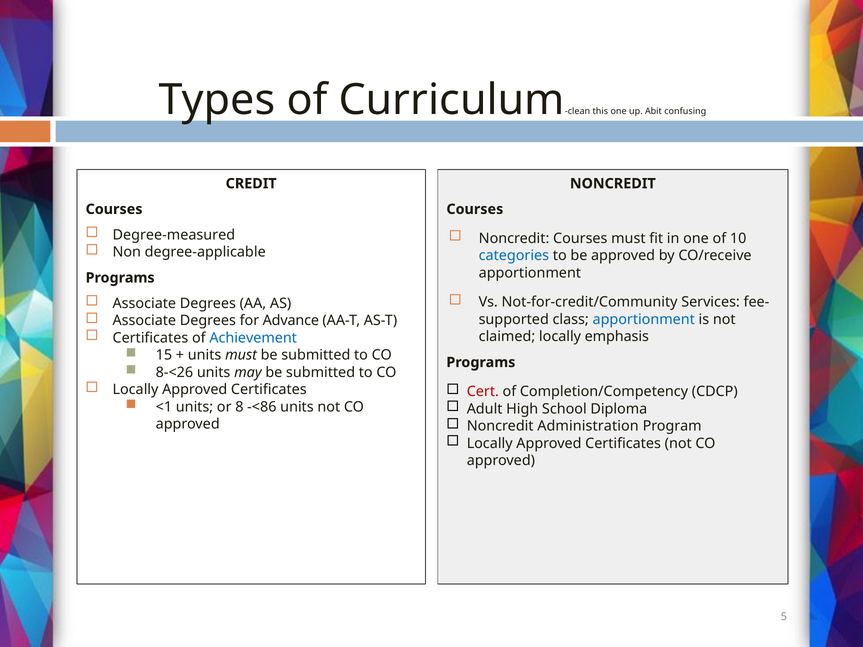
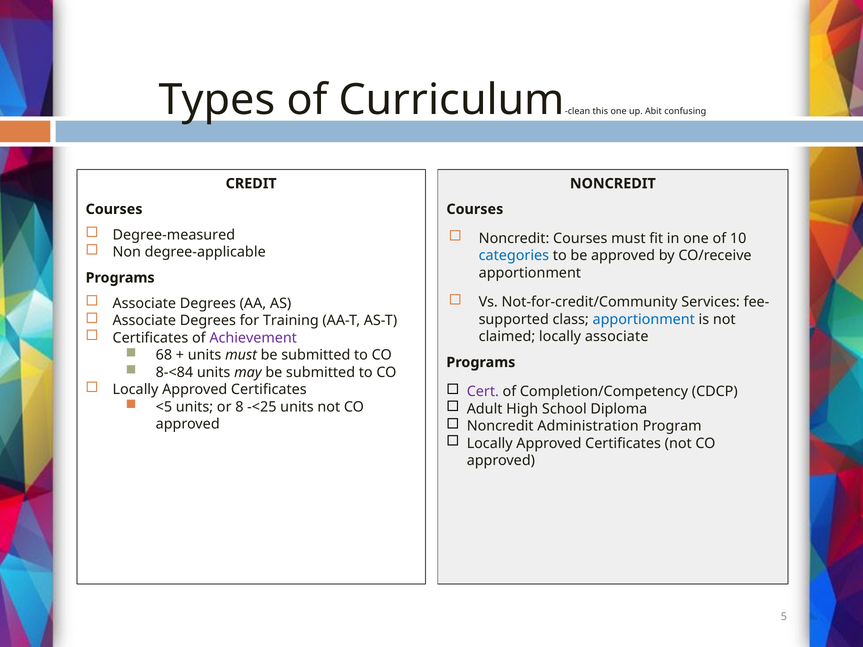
Advance: Advance -> Training (291, 321)
Achievement colour: blue -> purple (253, 338)
locally emphasis: emphasis -> associate (617, 337)
15: 15 -> 68 (164, 355)
8-<26: 8-<26 -> 8-<84 (174, 373)
Cert colour: red -> purple (483, 392)
<1: <1 -> <5 (164, 407)
-<86: -<86 -> -<25 (262, 407)
